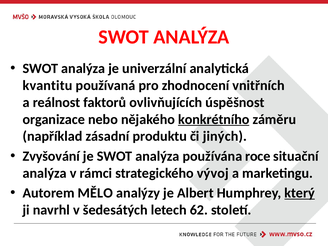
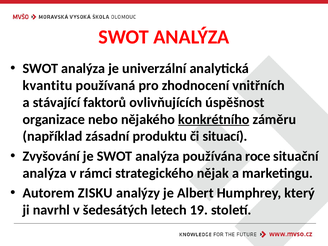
reálnost: reálnost -> stávající (57, 102)
jiných: jiných -> situací (225, 136)
vývoj: vývoj -> nějak (213, 173)
MĚLO: MĚLO -> ZISKU (95, 193)
který underline: present -> none (300, 193)
62: 62 -> 19 (199, 210)
